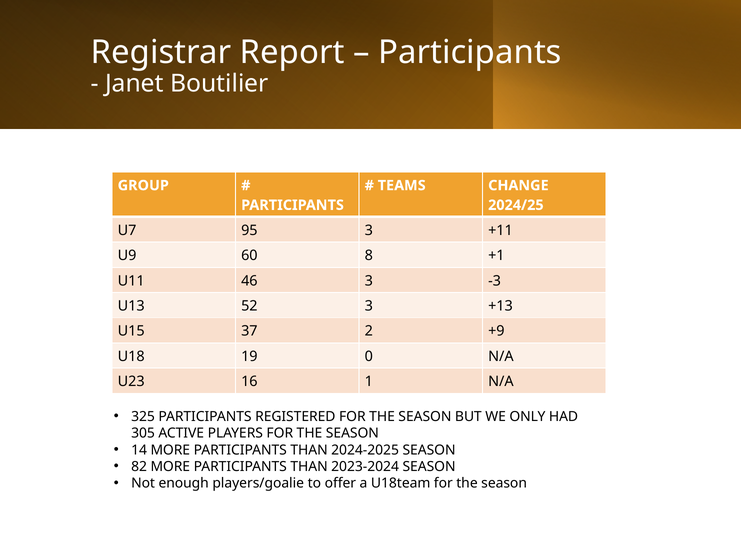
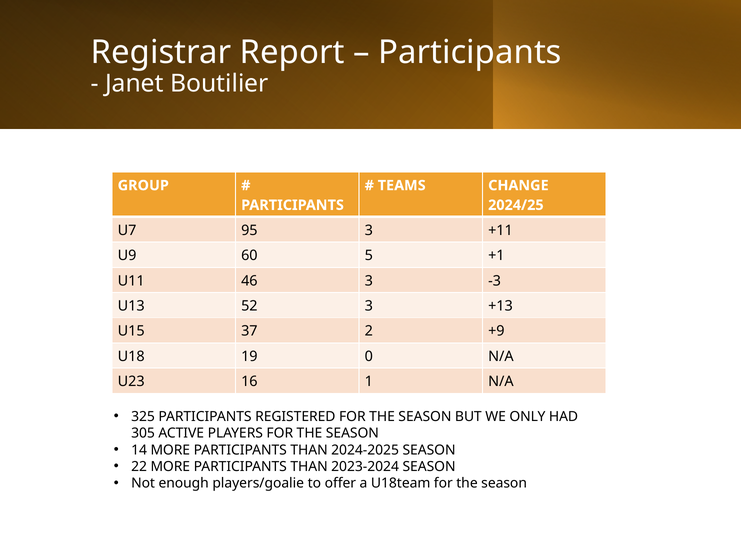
8: 8 -> 5 (369, 255)
82: 82 -> 22 (139, 466)
